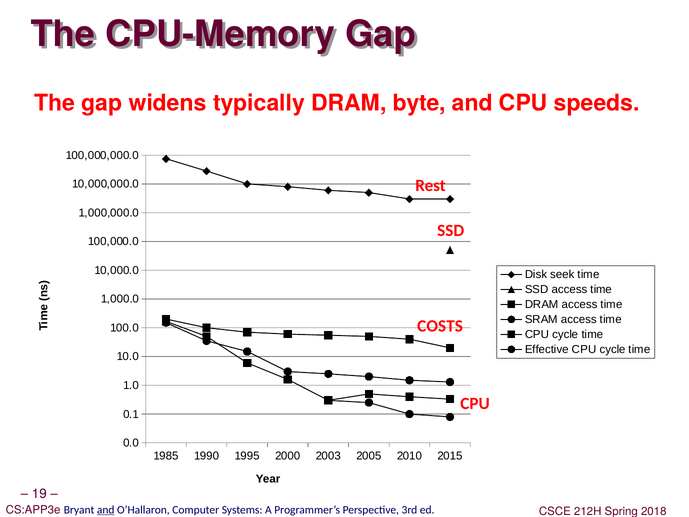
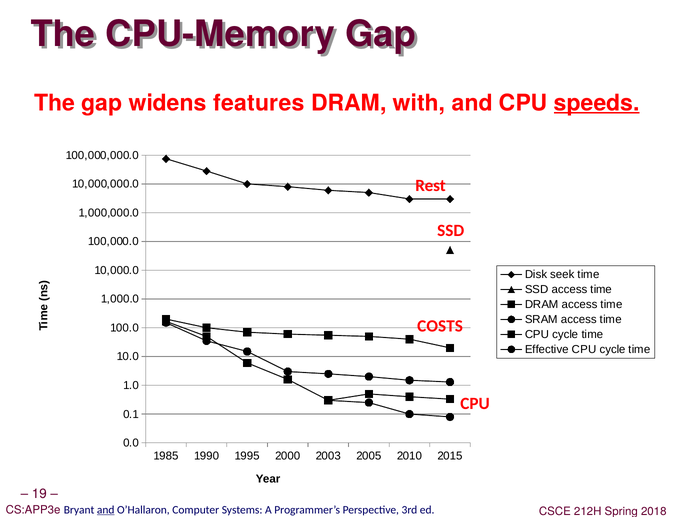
typically: typically -> features (259, 103)
byte: byte -> with (419, 103)
speeds underline: none -> present (597, 103)
